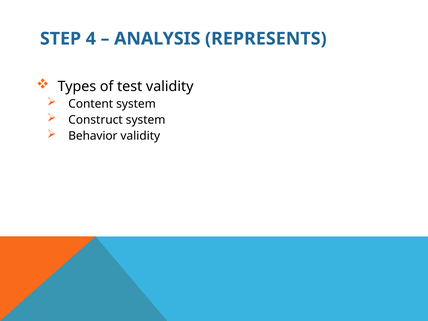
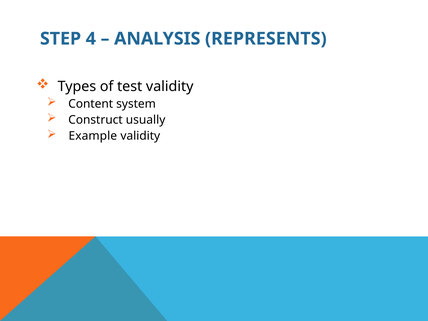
Construct system: system -> usually (146, 120)
Behavior: Behavior -> Example (93, 136)
